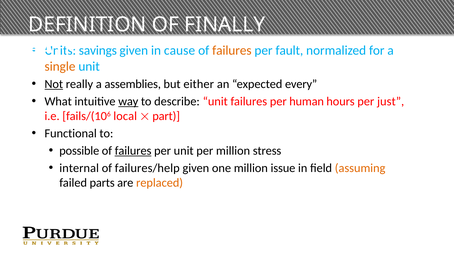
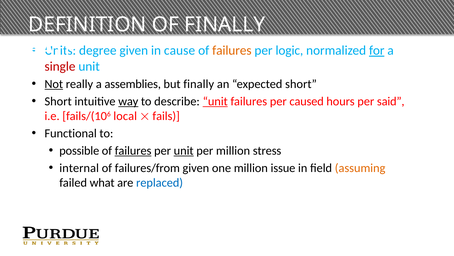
savings: savings -> degree (98, 50)
fault: fault -> logic (289, 50)
for underline: none -> present (377, 50)
single colour: orange -> red (60, 66)
but either: either -> finally (199, 84)
expected every: every -> short (301, 84)
What: What -> Short (58, 101)
unit underline: none -> present (215, 101)
human: human -> caused (307, 101)
just: just -> said (391, 101)
part: part -> fails (166, 116)
unit underline: none -> present (184, 150)
failures/help: failures/help -> failures/from (147, 168)
parts: parts -> what (102, 182)
replaced colour: orange -> blue (160, 182)
